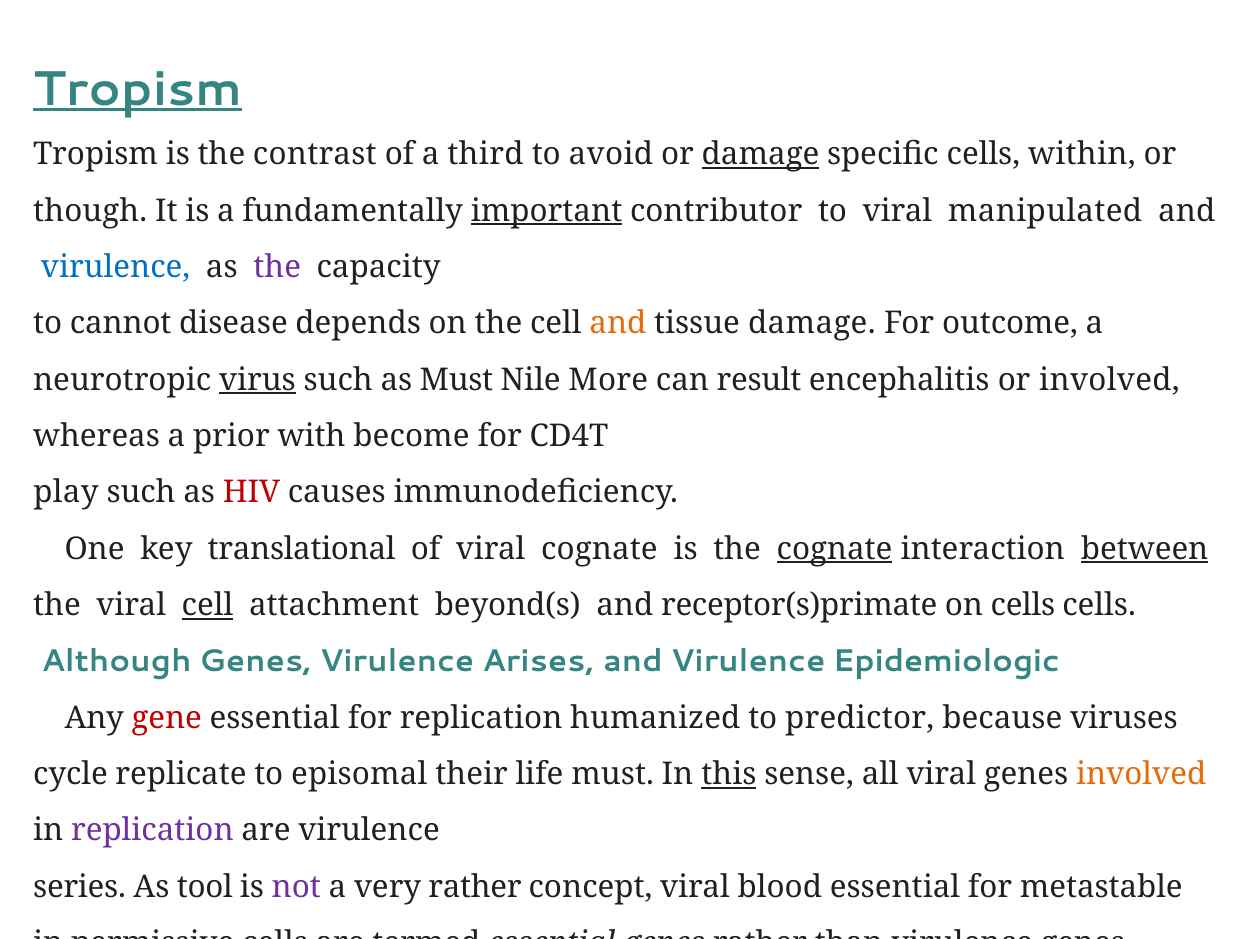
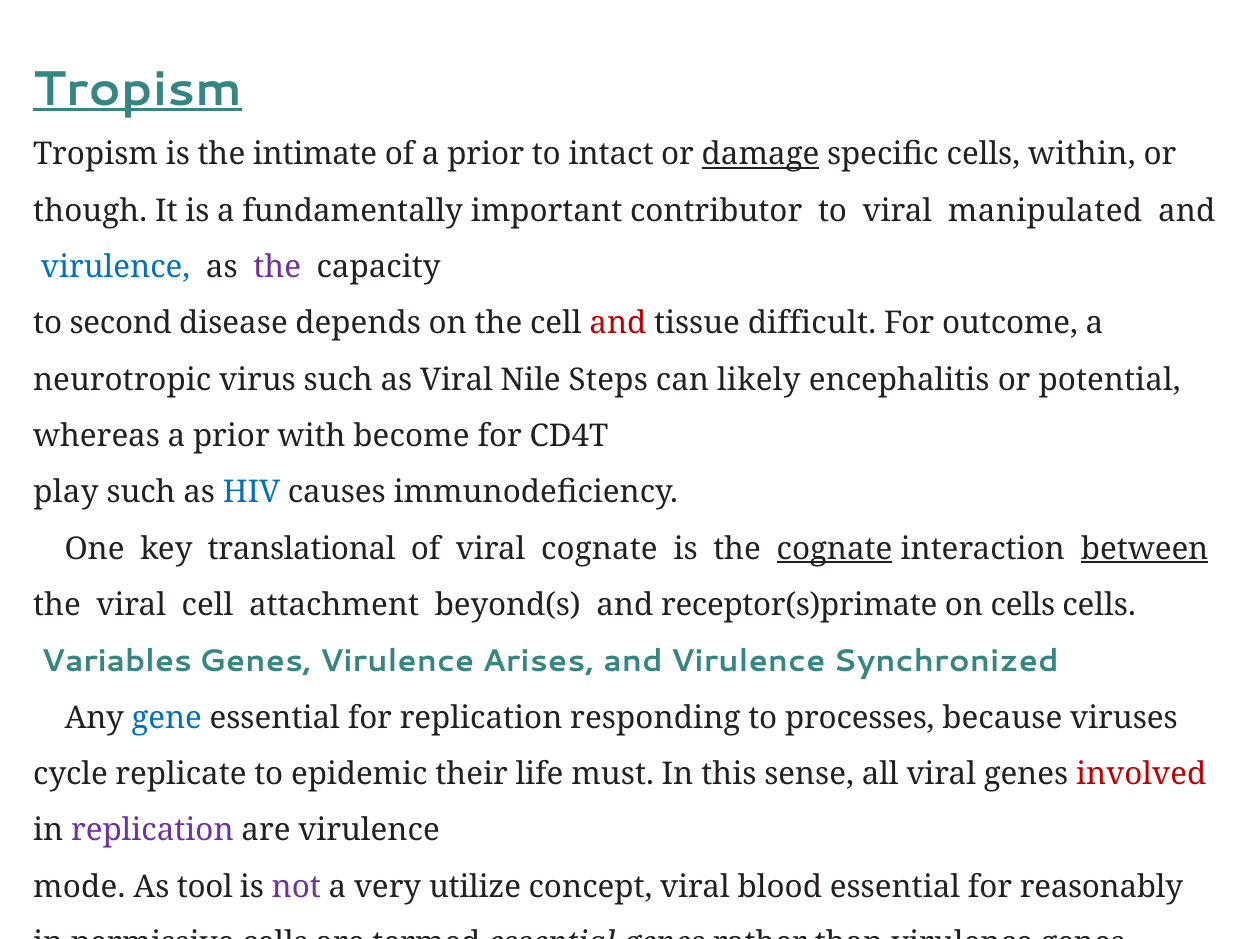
contrast: contrast -> intimate (315, 155)
of a third: third -> prior (486, 155)
avoid: avoid -> intact (611, 155)
important underline: present -> none (547, 211)
cannot: cannot -> second (121, 324)
and colour: orange -> red (618, 324)
tissue damage: damage -> difficult (812, 324)
virus underline: present -> none (257, 380)
as Must: Must -> Viral (456, 380)
More: More -> Steps (608, 380)
result: result -> likely (759, 380)
or involved: involved -> potential (1110, 380)
HIV colour: red -> blue (252, 493)
cell underline: present -> none (207, 606)
Although: Although -> Variables (117, 662)
Epidemiologic: Epidemiologic -> Synchronized (946, 662)
gene colour: red -> blue (167, 719)
humanized: humanized -> responding (655, 719)
predictor: predictor -> processes (860, 719)
episomal: episomal -> epidemic (359, 775)
this underline: present -> none (729, 775)
involved colour: orange -> red (1141, 775)
series: series -> mode (79, 888)
very rather: rather -> utilize (475, 888)
metastable: metastable -> reasonably (1101, 888)
